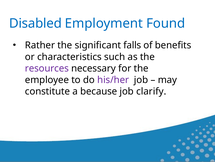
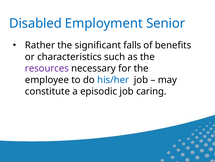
Found: Found -> Senior (166, 23)
his/her colour: purple -> blue (113, 80)
because: because -> episodic (99, 91)
clarify: clarify -> caring (151, 91)
